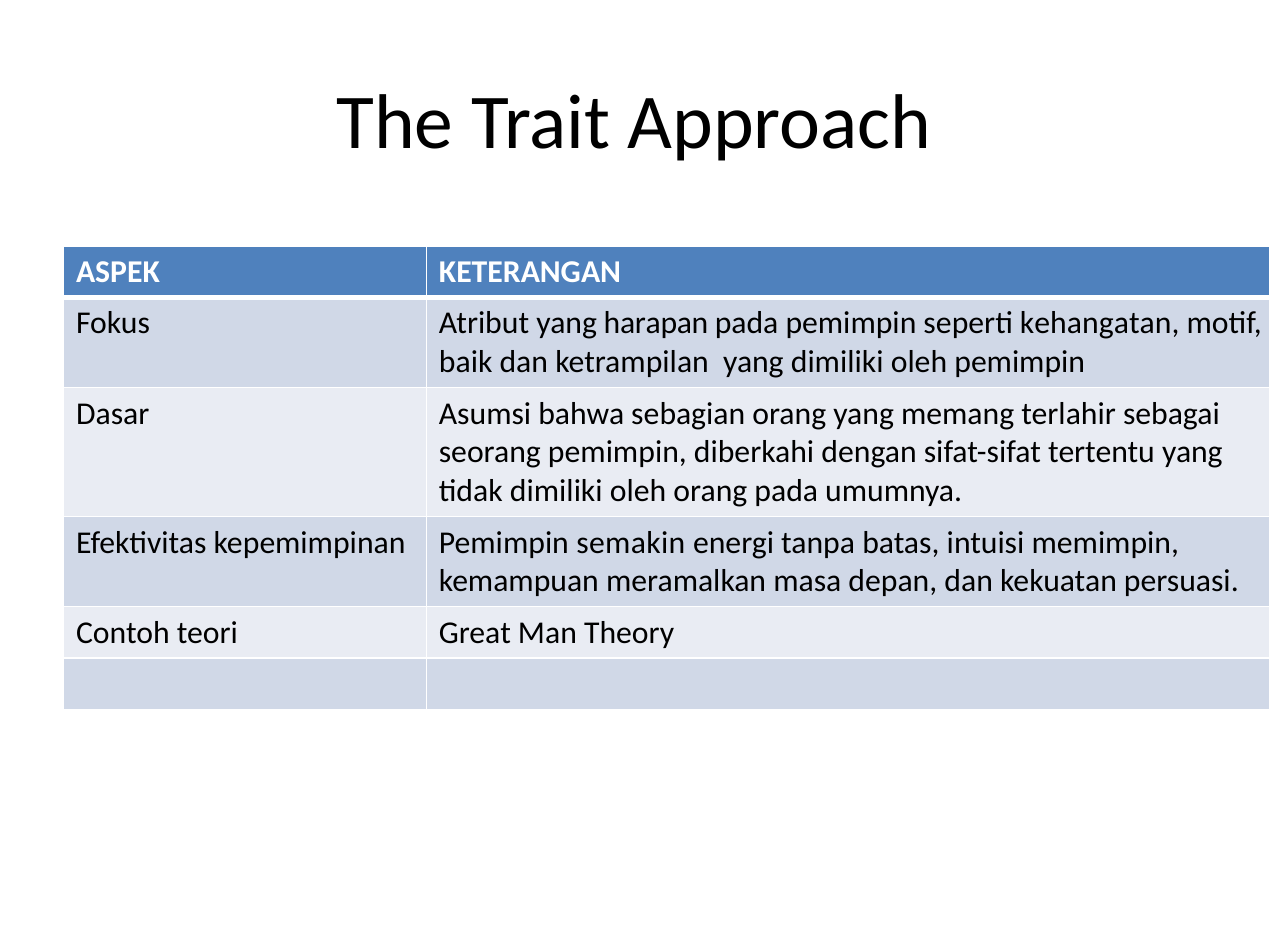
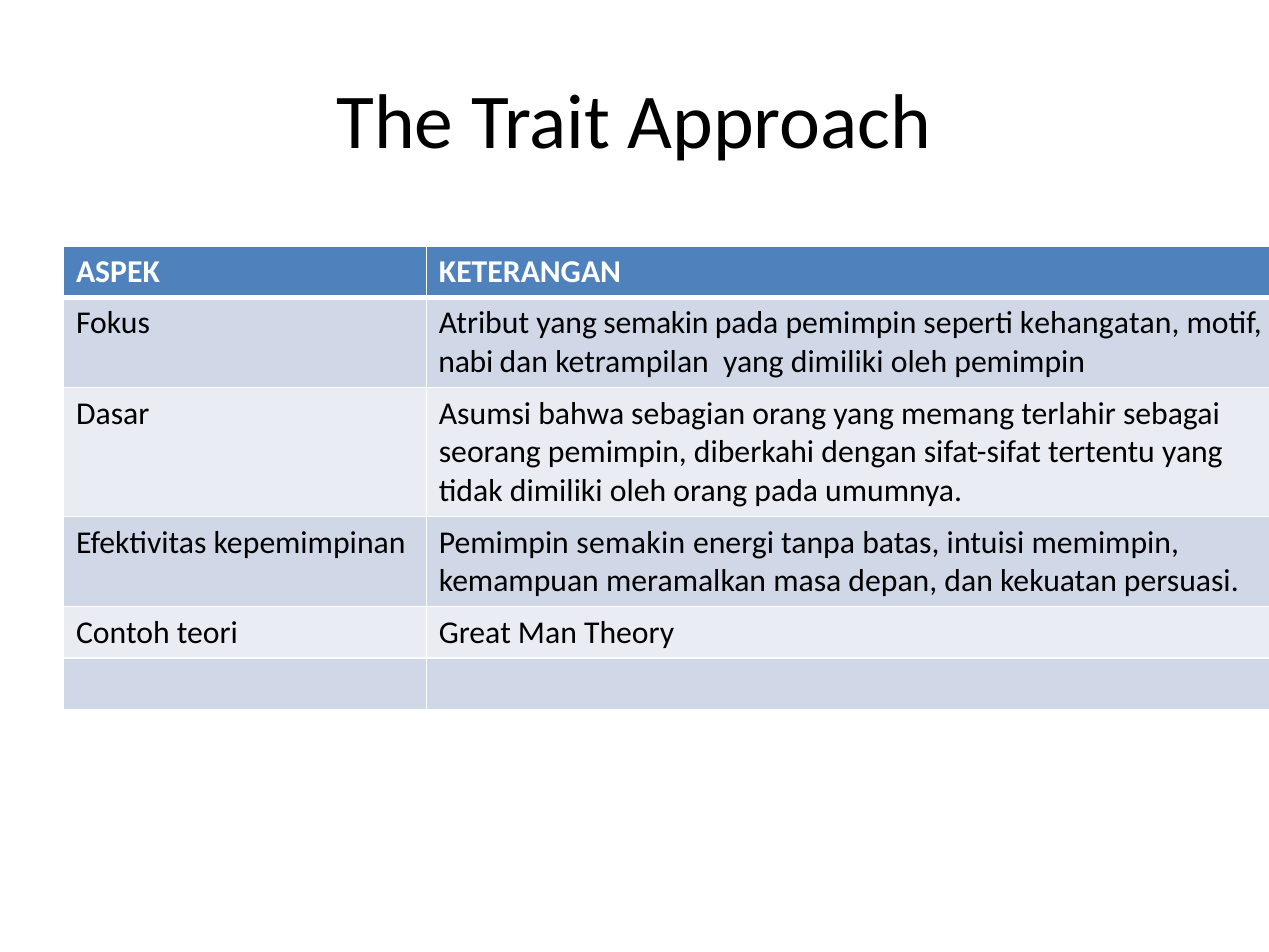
yang harapan: harapan -> semakin (656, 323)
baik: baik -> nabi (466, 362)
